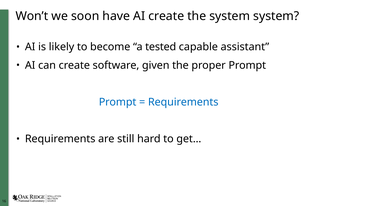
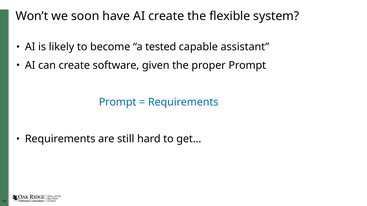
the system: system -> flexible (230, 16)
